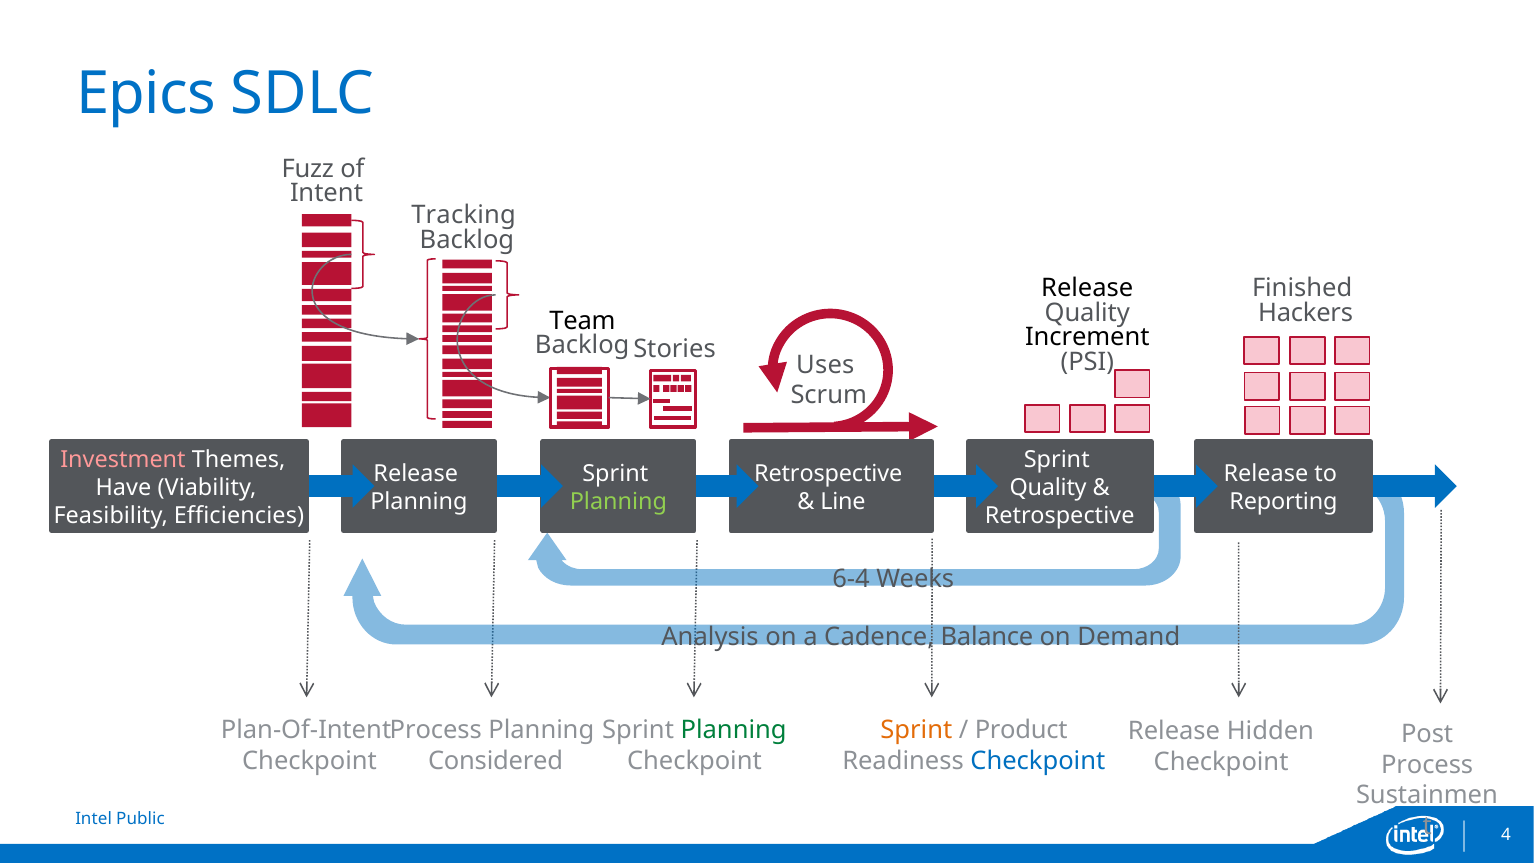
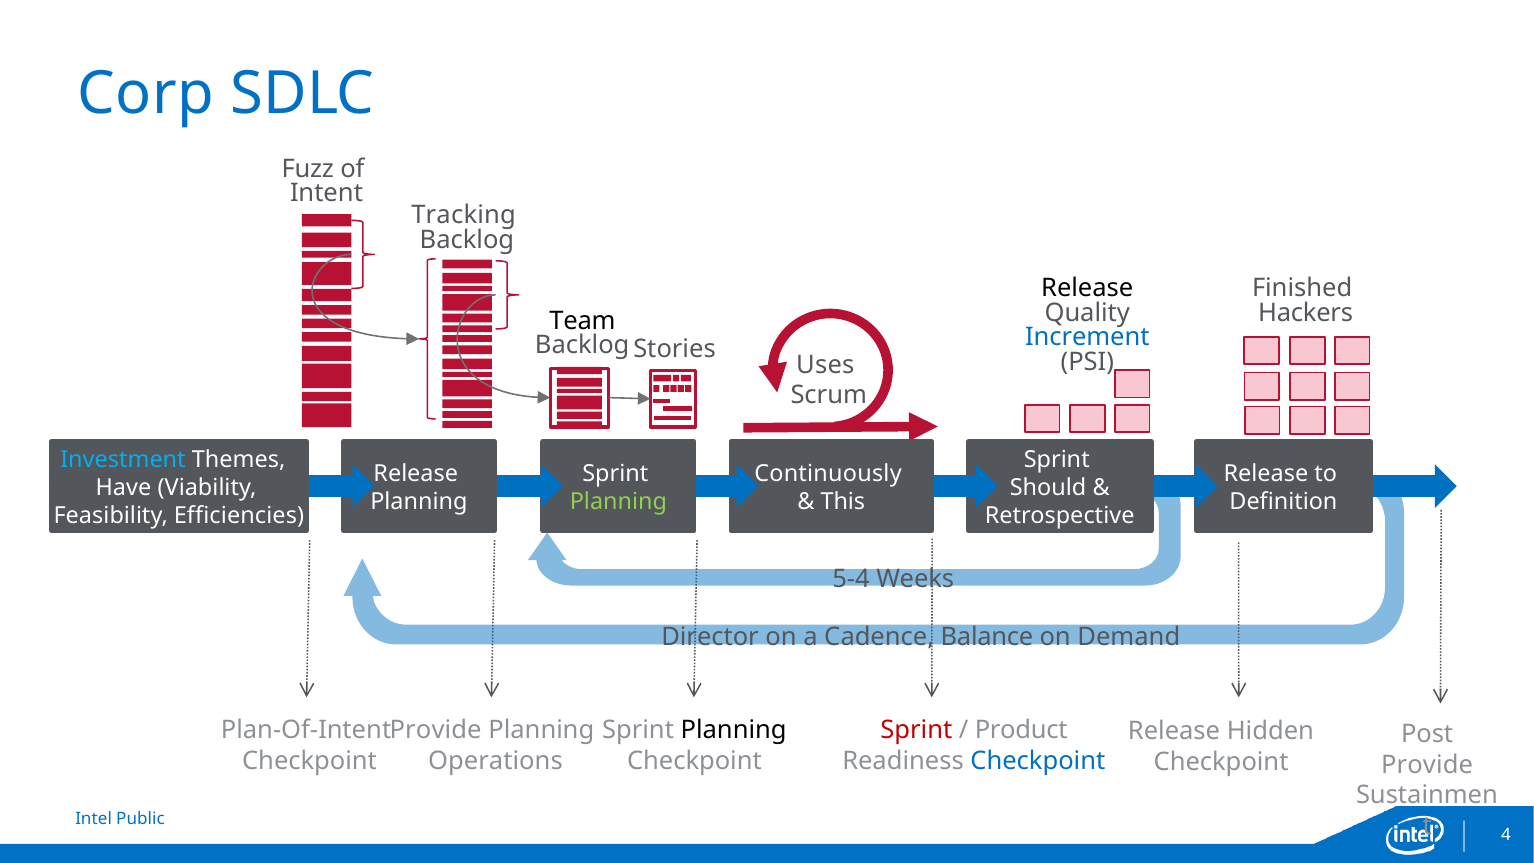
Epics: Epics -> Corp (146, 93)
Increment colour: black -> blue (1087, 337)
Investment colour: pink -> light blue (123, 460)
Retrospective: Retrospective -> Continuously (828, 474)
Quality: Quality -> Should (1048, 488)
Line: Line -> This (843, 502)
Reporting: Reporting -> Definition (1283, 502)
6-4: 6-4 -> 5-4 (851, 579)
Analysis: Analysis -> Director (710, 637)
Process: Process -> Provide (436, 730)
Planning colour: green -> black (734, 730)
Sprint colour: orange -> red (916, 730)
Considered: Considered -> Operations (495, 761)
Process: Process -> Provide (1427, 765)
